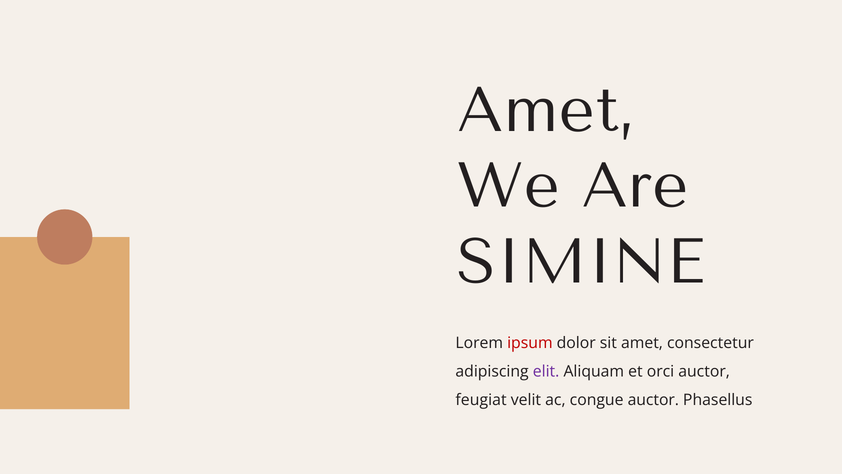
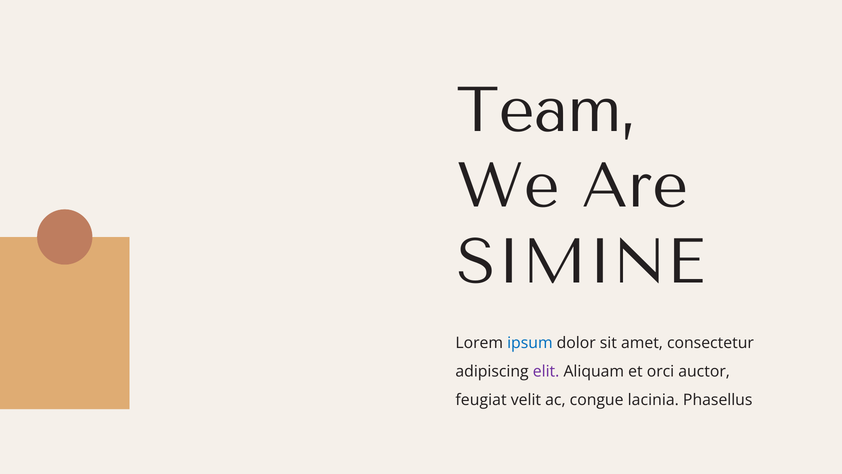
Amet: Amet -> Team (547, 110)
ipsum colour: red -> blue (530, 343)
congue auctor: auctor -> lacinia (653, 399)
